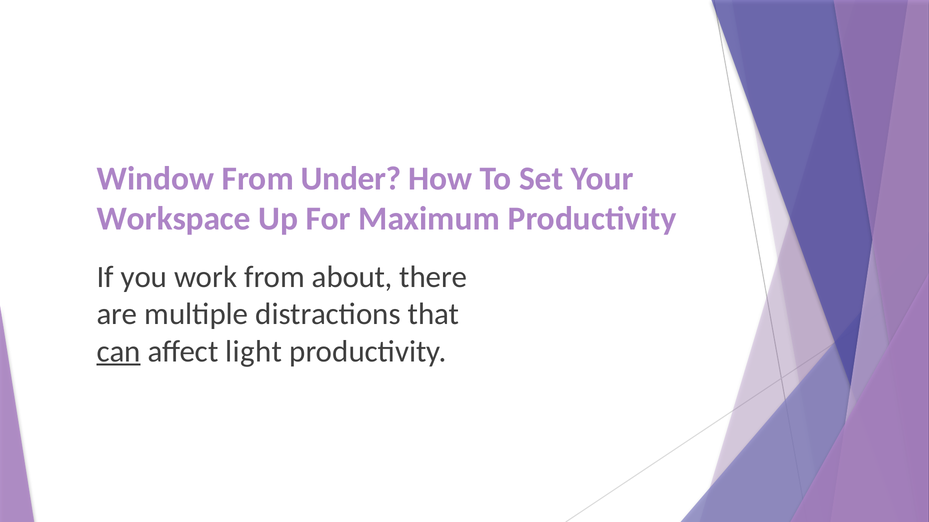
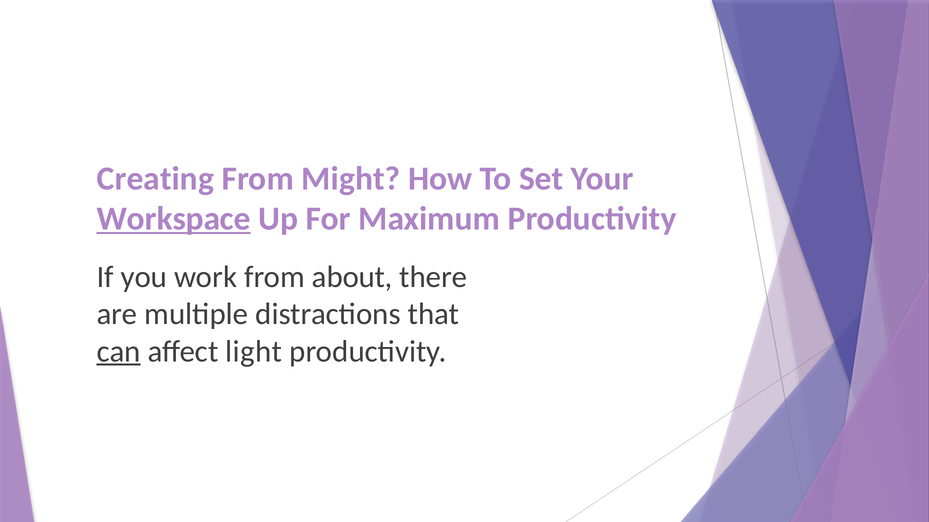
Window: Window -> Creating (155, 179)
Under: Under -> Might (351, 179)
Workspace underline: none -> present (174, 219)
